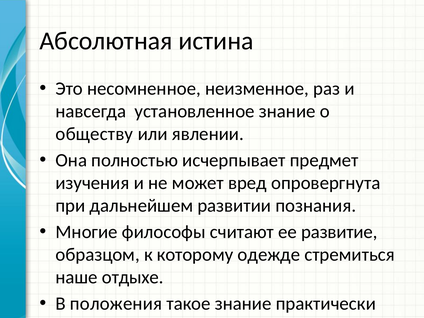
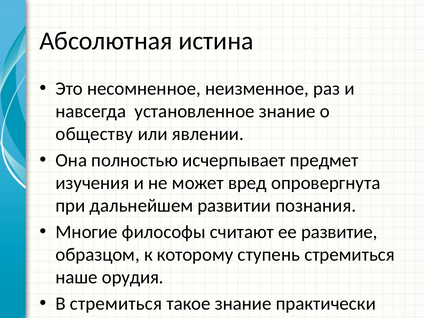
одежде: одежде -> ступень (269, 255)
отдыхе: отдыхе -> орудия (133, 277)
В положения: положения -> стремиться (116, 304)
